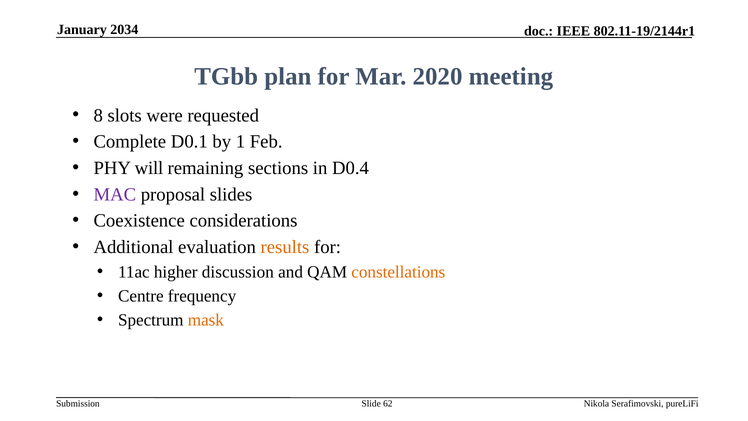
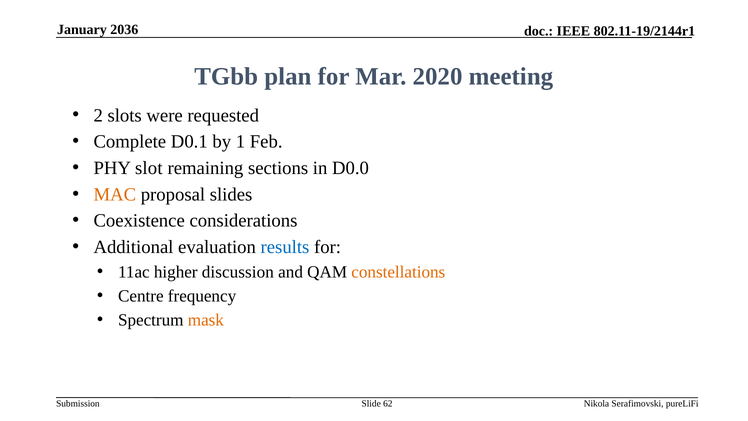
2034: 2034 -> 2036 (124, 30)
8: 8 -> 2 (98, 115)
will: will -> slot (149, 168)
D0.4: D0.4 -> D0.0 (351, 168)
MAC colour: purple -> orange (115, 194)
results colour: orange -> blue (285, 247)
